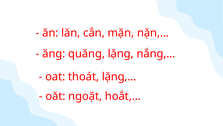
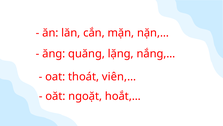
lặng,…: lặng,… -> viên,… (119, 76)
